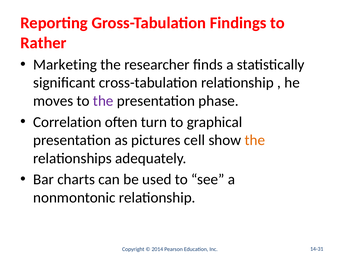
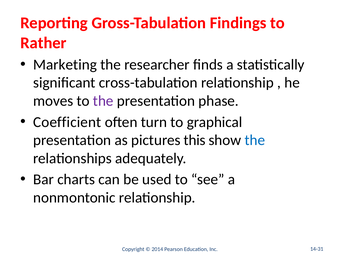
Correlation: Correlation -> Coefficient (67, 122)
cell: cell -> this (195, 140)
the colour: orange -> blue (255, 140)
